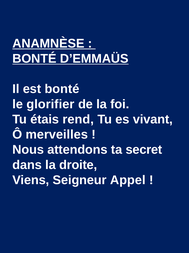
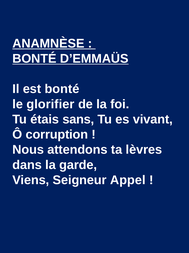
rend: rend -> sans (78, 119)
merveilles: merveilles -> corruption (57, 134)
secret: secret -> lèvres (144, 149)
droite: droite -> garde (78, 164)
